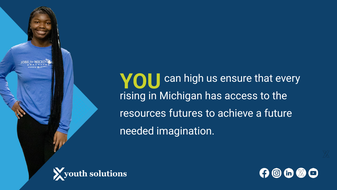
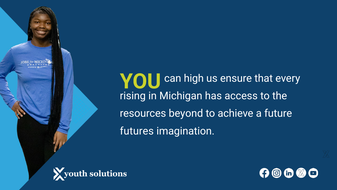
futures: futures -> beyond (186, 113)
needed: needed -> futures (137, 131)
